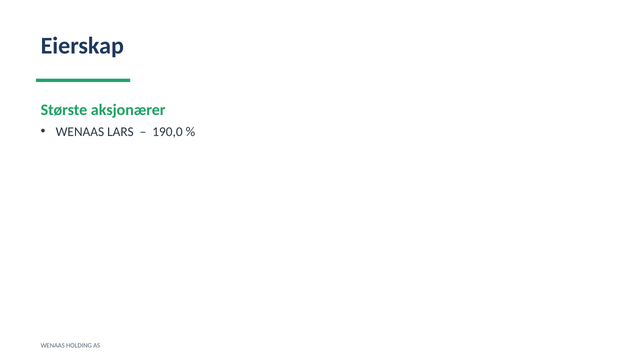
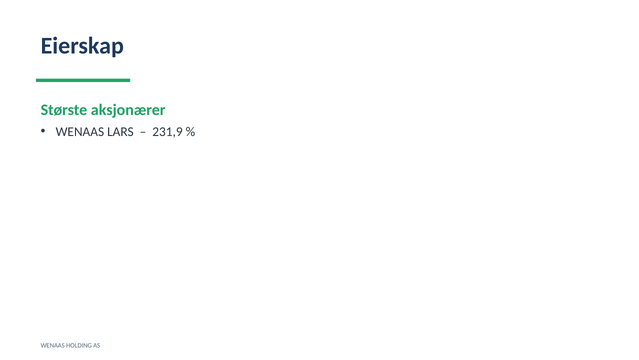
190,0: 190,0 -> 231,9 (167, 131)
